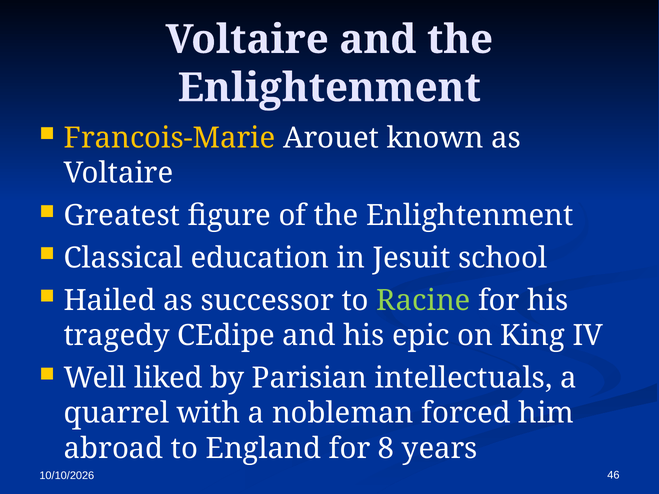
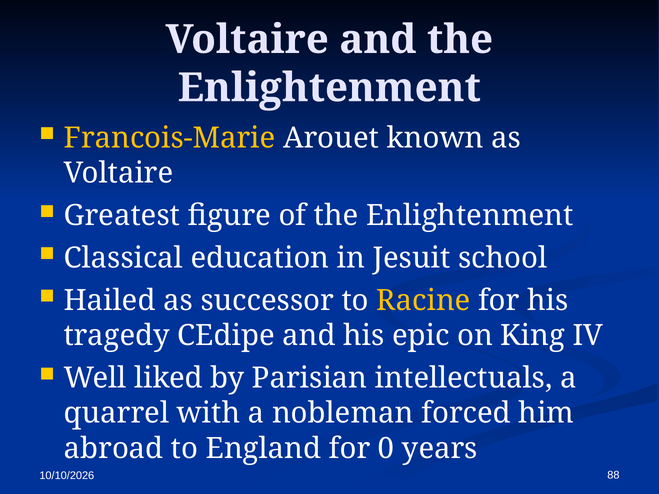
Racine colour: light green -> yellow (424, 301)
8: 8 -> 0 (386, 449)
46: 46 -> 88 (613, 475)
